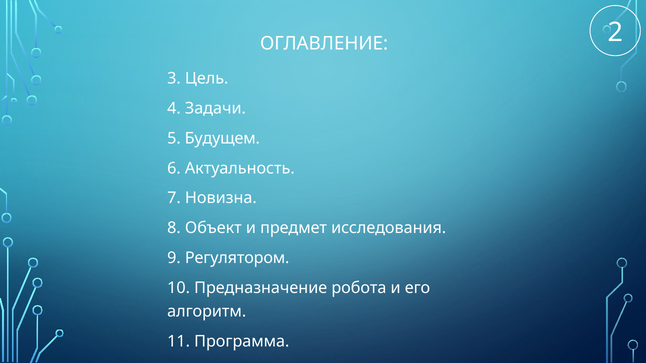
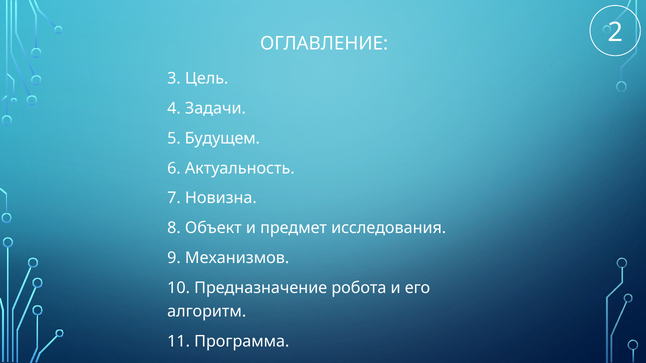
Регулятором: Регулятором -> Механизмов (237, 258)
